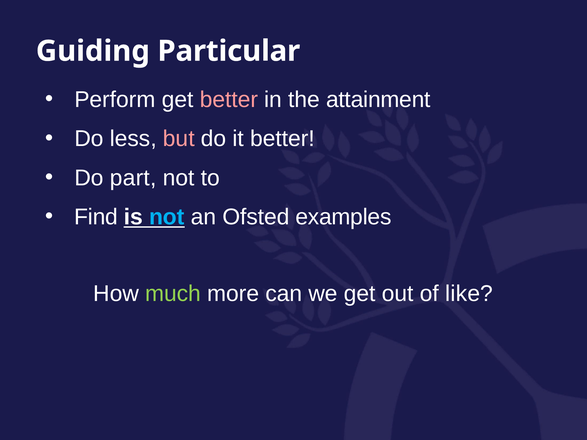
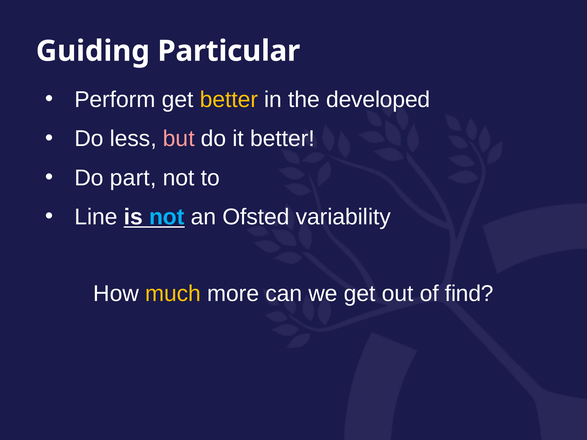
better colour: pink -> yellow (229, 100)
attainment: attainment -> developed (378, 100)
Find: Find -> Line (96, 217)
examples: examples -> variability (343, 217)
much colour: light green -> yellow (173, 294)
like: like -> find (469, 294)
